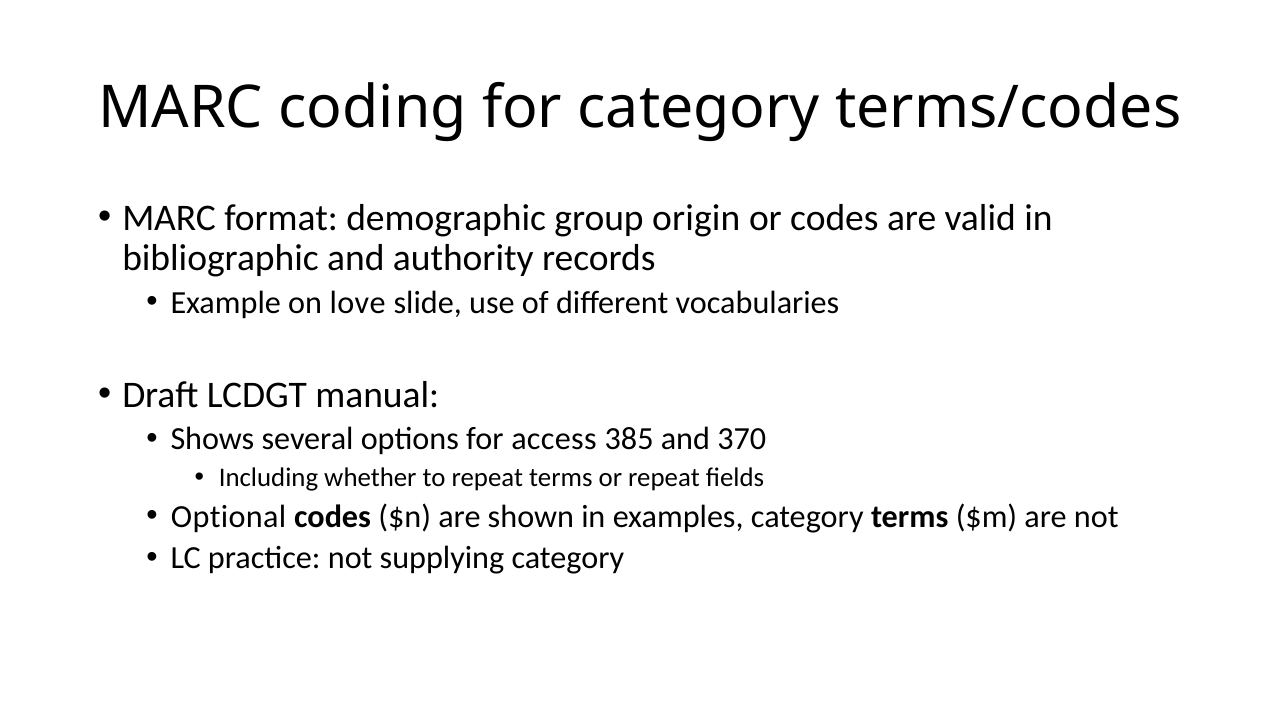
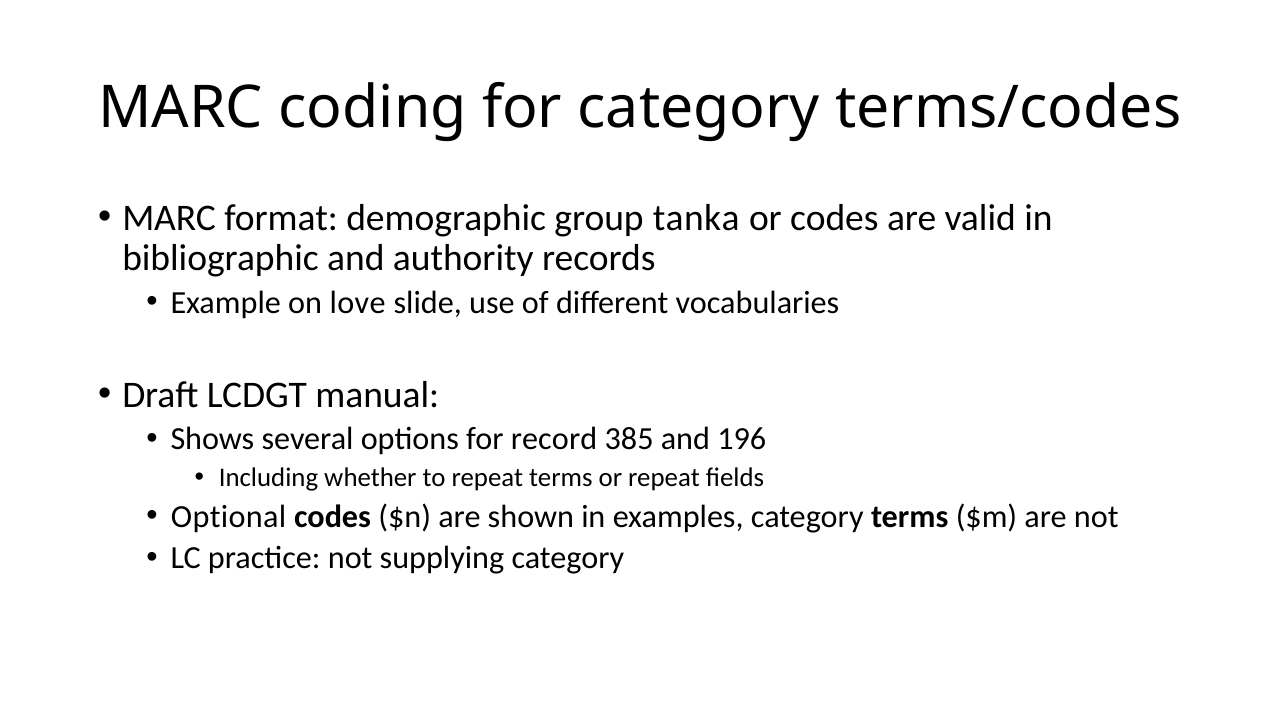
origin: origin -> tanka (696, 218)
access: access -> record (554, 439)
370: 370 -> 196 (742, 439)
